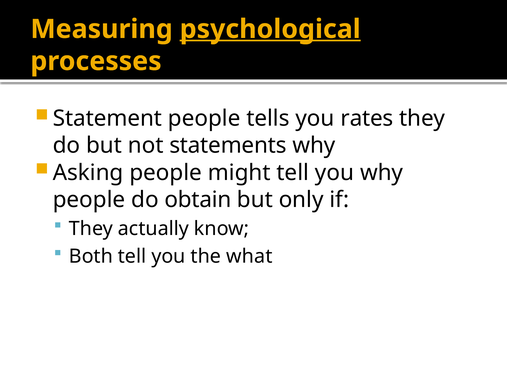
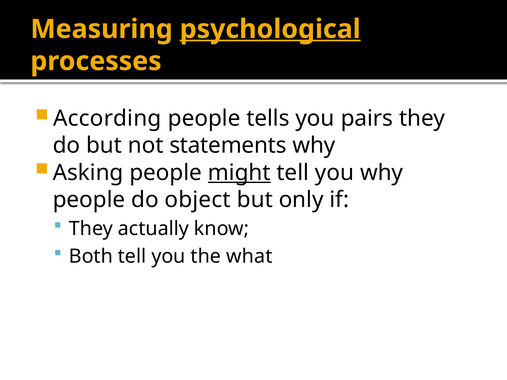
Statement: Statement -> According (107, 119)
rates: rates -> pairs (367, 119)
might underline: none -> present (239, 173)
obtain: obtain -> object (198, 200)
